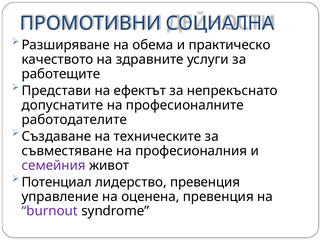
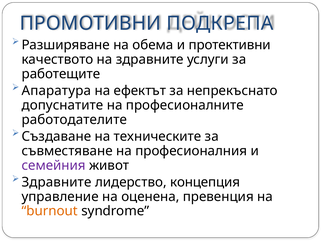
СОЦИАЛНА: СОЦИАЛНА -> ПОДКРЕПА (220, 23)
практическо: практическо -> протективни (230, 45)
Представи: Представи -> Апаратура (56, 91)
Потенциал: Потенциал -> Здравните (57, 182)
лидерство превенция: превенция -> концепция (205, 182)
burnout colour: purple -> orange (50, 211)
